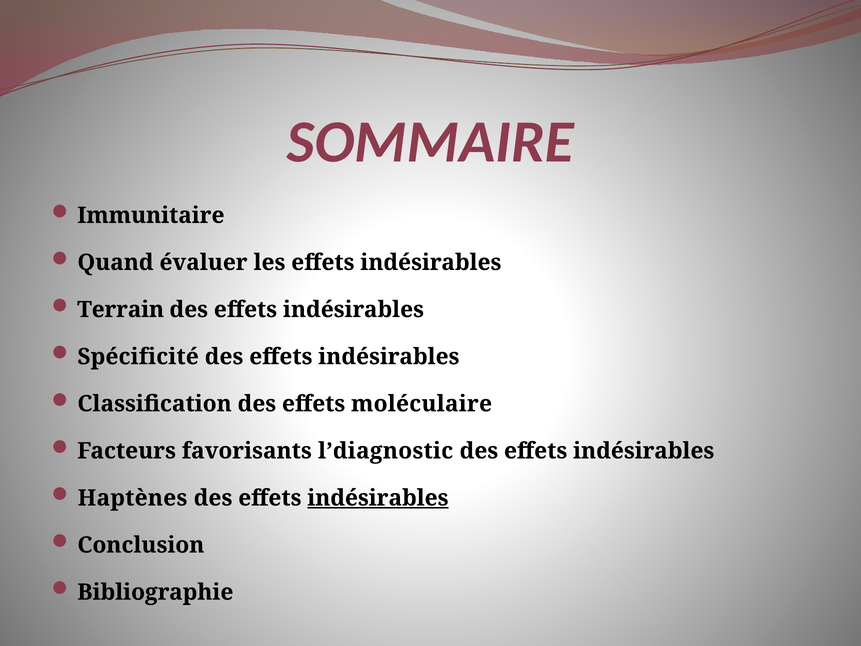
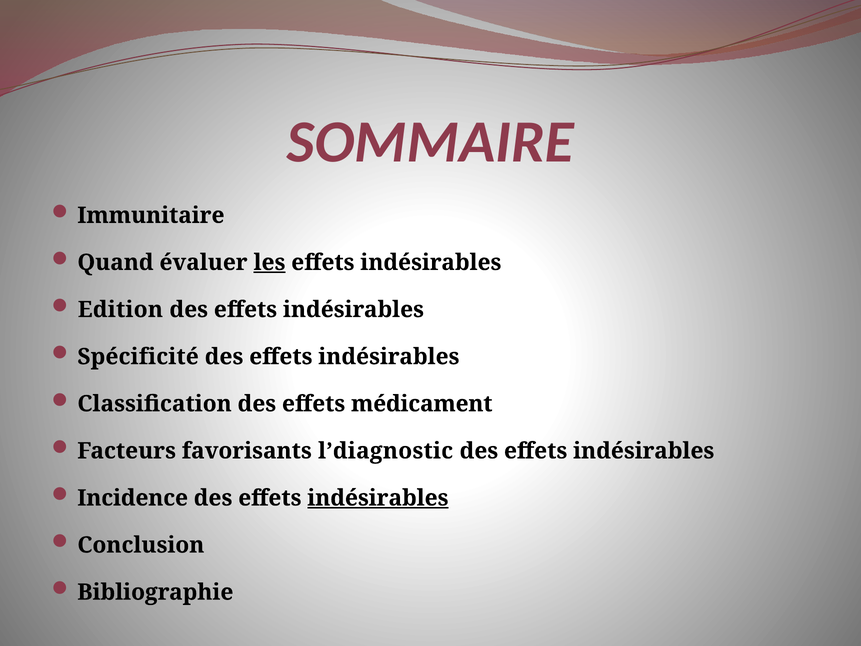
les underline: none -> present (269, 262)
Terrain: Terrain -> Edition (120, 309)
moléculaire: moléculaire -> médicament (422, 404)
Haptènes: Haptènes -> Incidence (133, 498)
